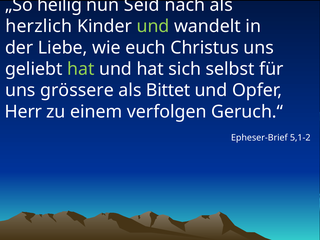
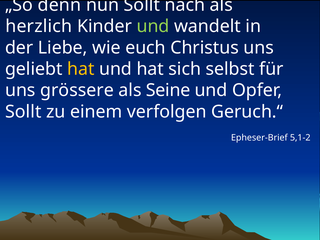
heilig: heilig -> denn (59, 5)
nun Seid: Seid -> Sollt (142, 5)
hat colour: light green -> yellow (81, 69)
Bittet: Bittet -> Seine (168, 90)
Herr: Herr -> Sollt (23, 112)
